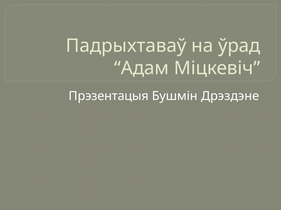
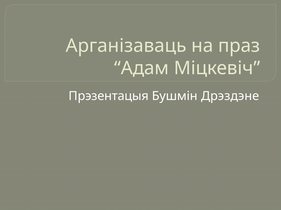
Падрыхтаваў: Падрыхтаваў -> Арганізаваць (126, 46)
ўрад: ўрад -> праз (239, 46)
